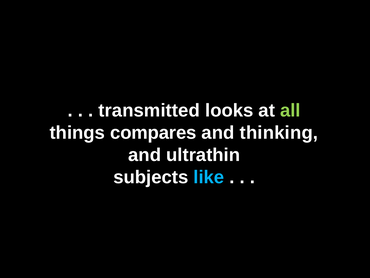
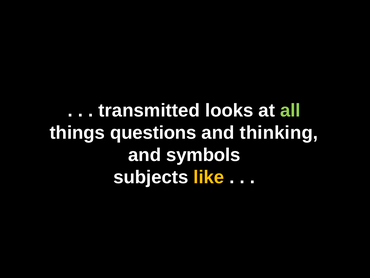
compares: compares -> questions (153, 133)
ultrathin: ultrathin -> symbols (203, 155)
like colour: light blue -> yellow (209, 177)
